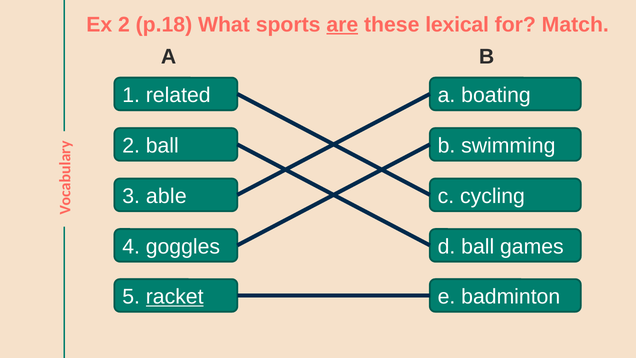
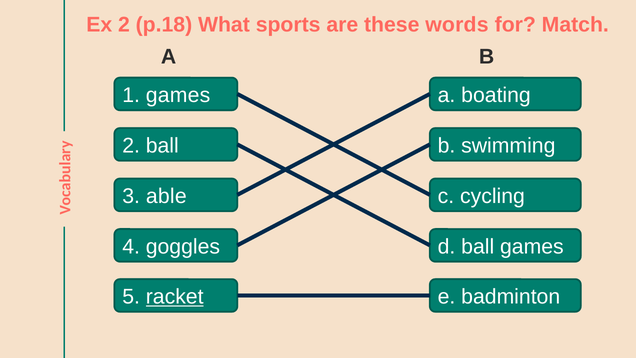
are underline: present -> none (342, 25)
lexical: lexical -> words (457, 25)
1 related: related -> games (178, 95)
